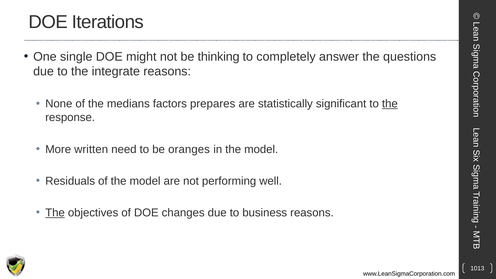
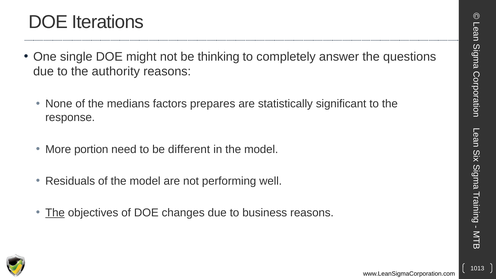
integrate: integrate -> authority (116, 72)
the underline: present -> none (390, 104)
written: written -> portion (91, 149)
oranges: oranges -> different (189, 149)
